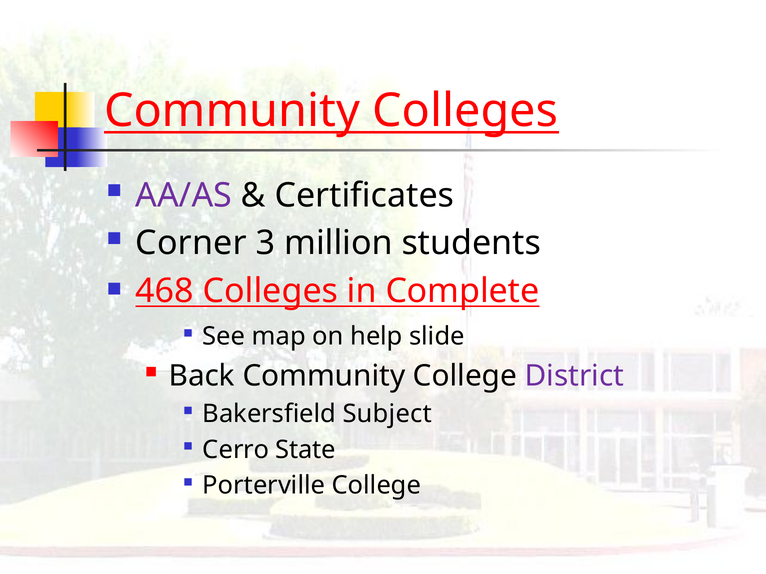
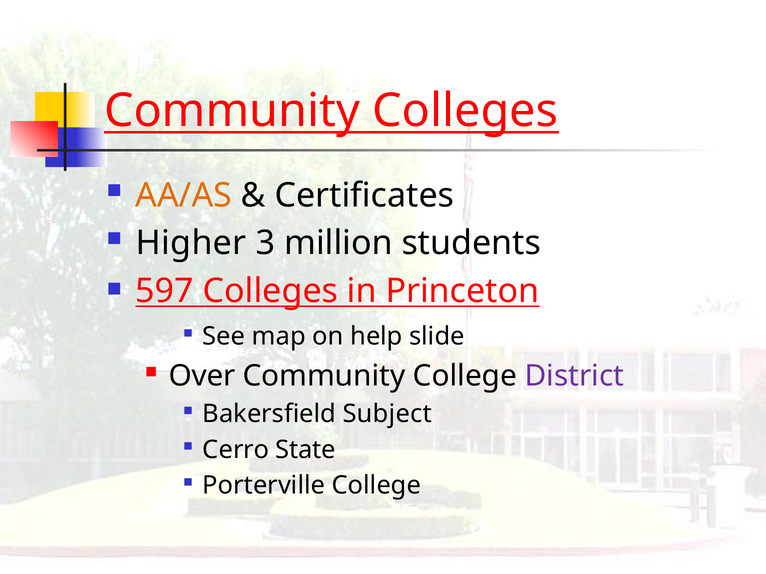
AA/AS colour: purple -> orange (184, 196)
Corner: Corner -> Higher (191, 243)
468: 468 -> 597 (165, 291)
Complete: Complete -> Princeton (462, 291)
Back: Back -> Over (202, 376)
